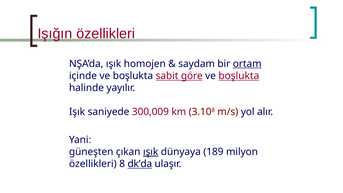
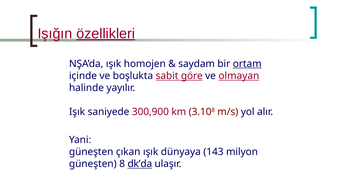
özellikleri underline: none -> present (106, 34)
boşlukta: boşlukta -> olmayan (239, 76)
300,009: 300,009 -> 300,900 (150, 112)
ışık underline: present -> none (151, 152)
189: 189 -> 143 (213, 152)
özellikleri: özellikleri -> güneşten (93, 164)
